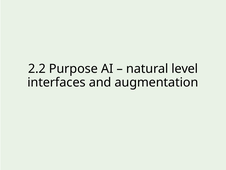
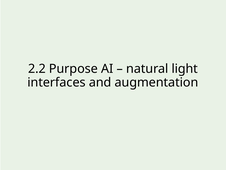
level: level -> light (185, 69)
